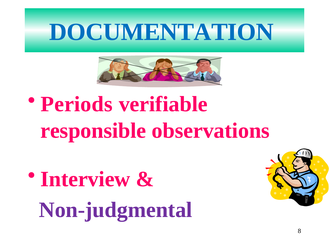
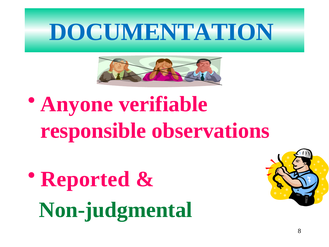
Periods: Periods -> Anyone (77, 104)
Interview: Interview -> Reported (85, 179)
Non-judgmental colour: purple -> green (116, 210)
